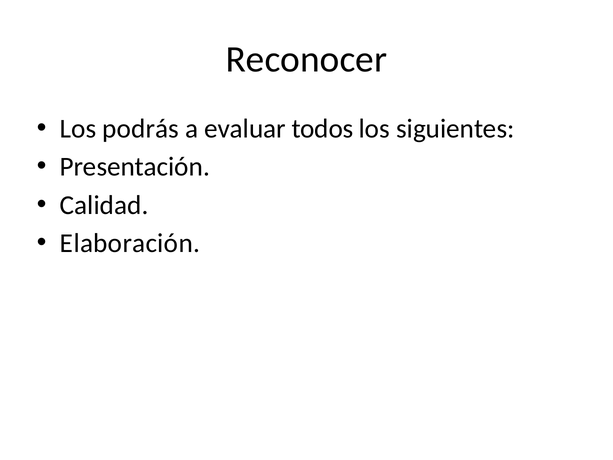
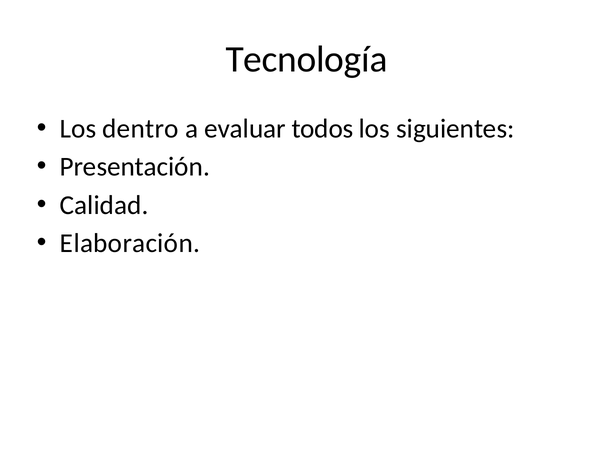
Reconocer: Reconocer -> Tecnología (307, 59)
podrás: podrás -> dentro (141, 129)
